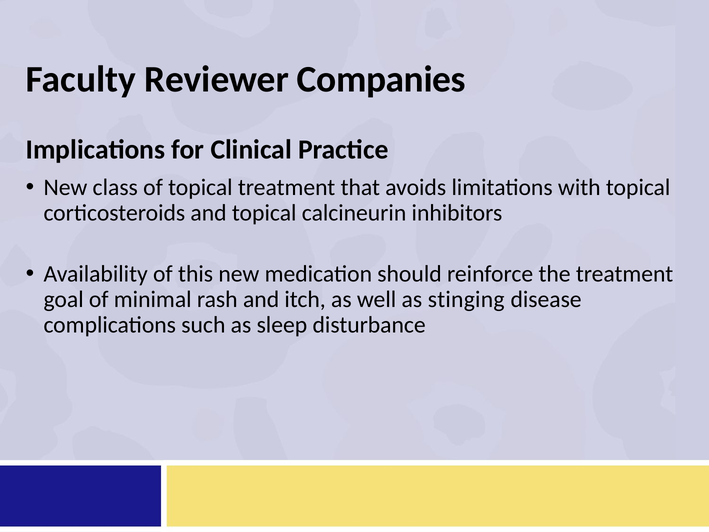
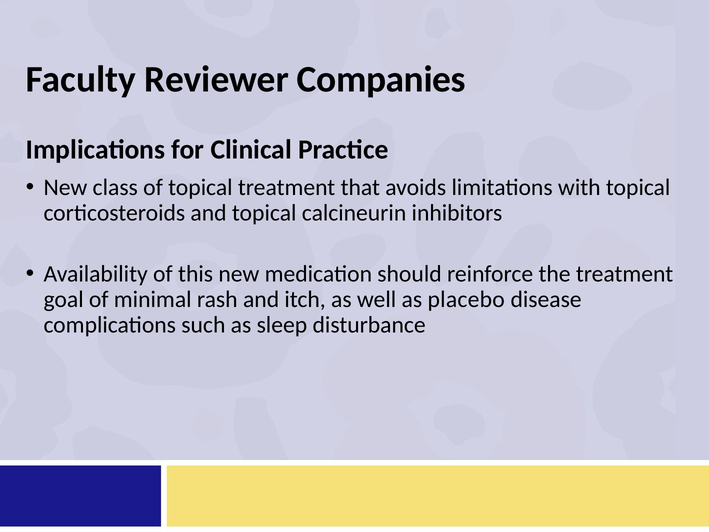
stinging: stinging -> placebo (466, 299)
